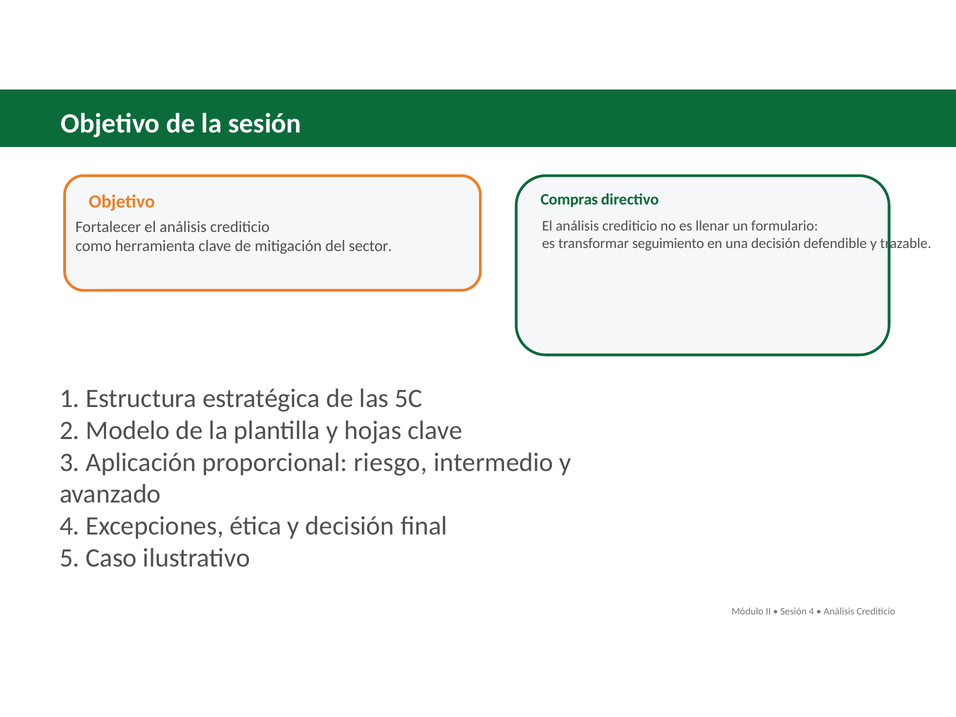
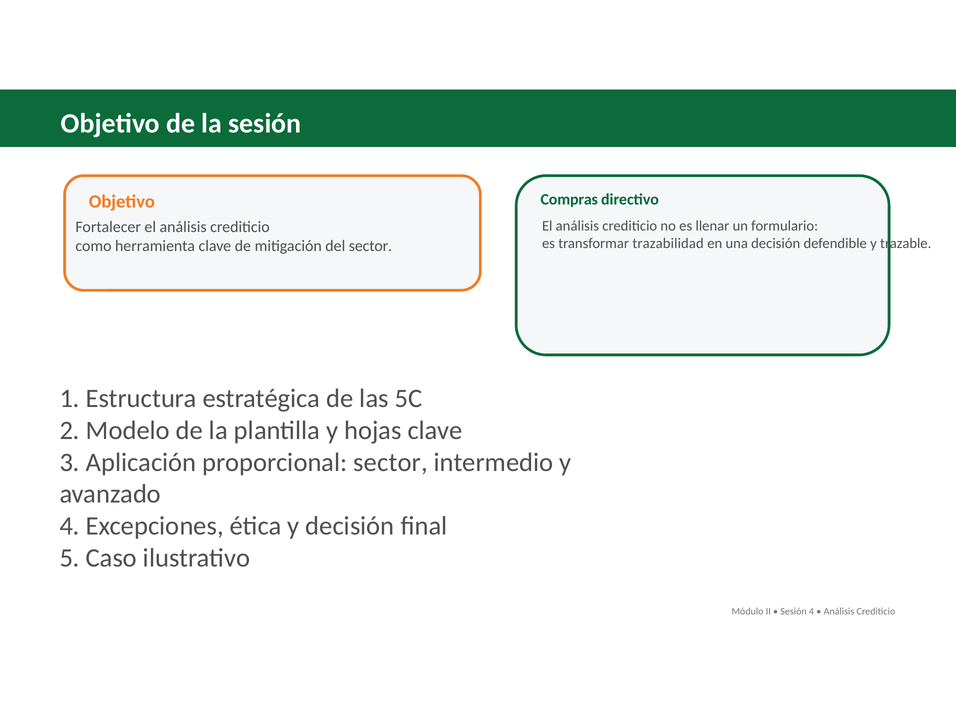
seguimiento: seguimiento -> trazabilidad (668, 244)
proporcional riesgo: riesgo -> sector (391, 462)
